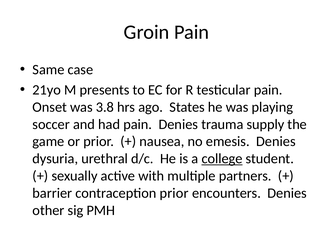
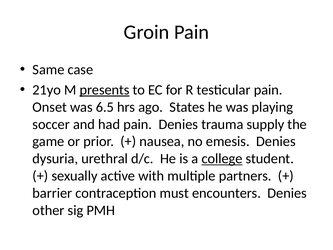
presents underline: none -> present (105, 90)
3.8: 3.8 -> 6.5 (105, 107)
contraception prior: prior -> must (174, 193)
